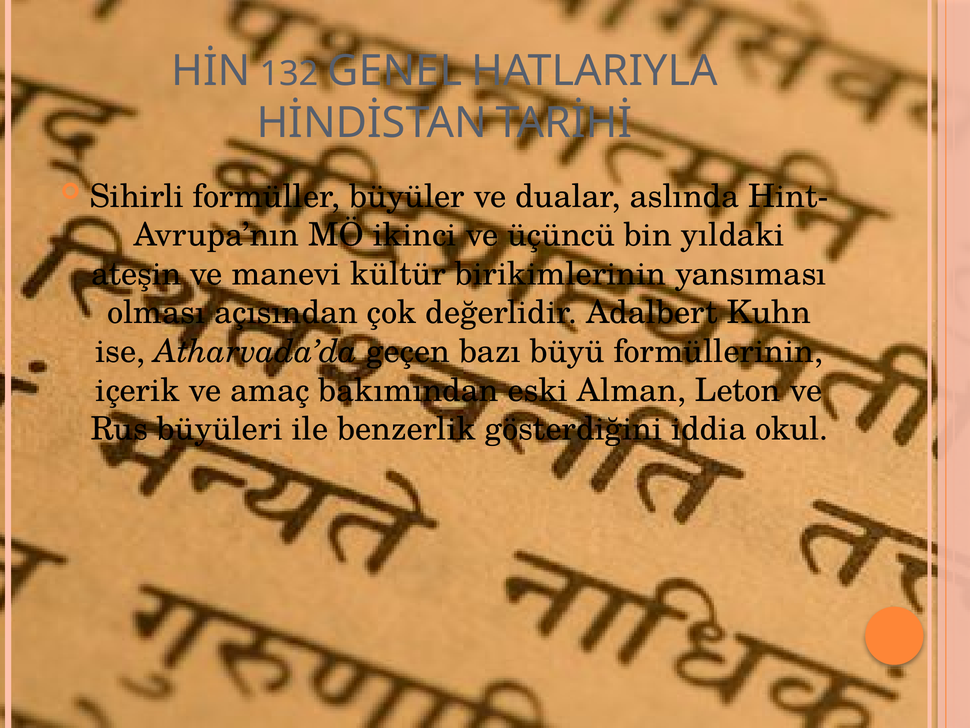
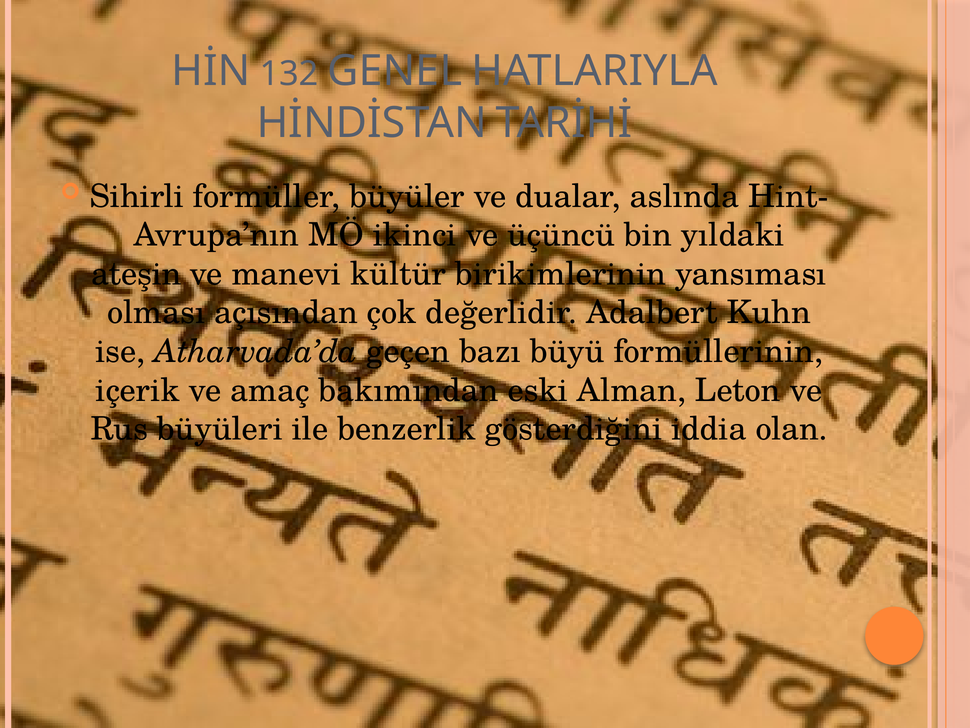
okul: okul -> olan (792, 429)
